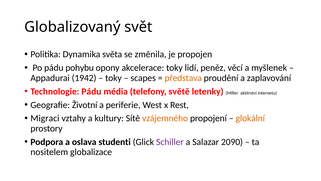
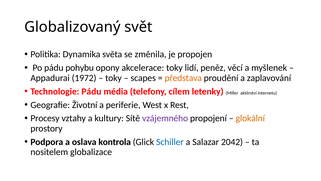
1942: 1942 -> 1972 (84, 78)
světě: světě -> cílem (179, 91)
Migraci: Migraci -> Procesy (45, 118)
vzájemného colour: orange -> purple (165, 118)
studenti: studenti -> kontrola (115, 142)
Schiller colour: purple -> blue (170, 142)
2090: 2090 -> 2042 (232, 142)
